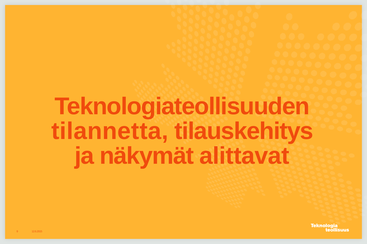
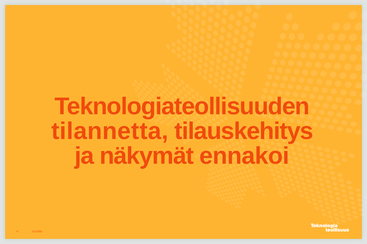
alittavat: alittavat -> ennakoi (244, 156)
